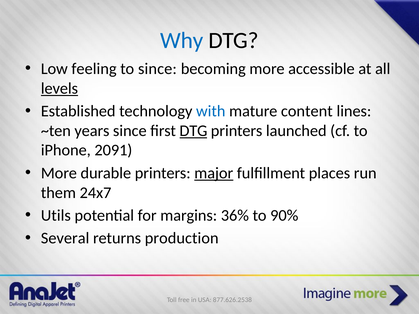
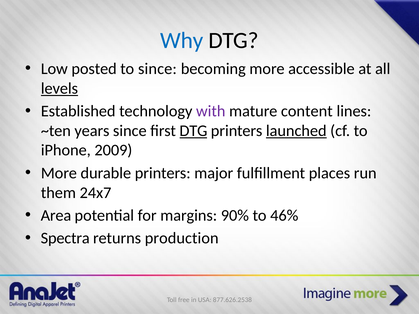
feeling: feeling -> posted (94, 69)
with colour: blue -> purple (211, 111)
launched underline: none -> present (296, 131)
2091: 2091 -> 2009 (113, 150)
major underline: present -> none (214, 173)
Utils: Utils -> Area (56, 216)
36%: 36% -> 90% (235, 216)
90%: 90% -> 46% (284, 216)
Several: Several -> Spectra (65, 238)
